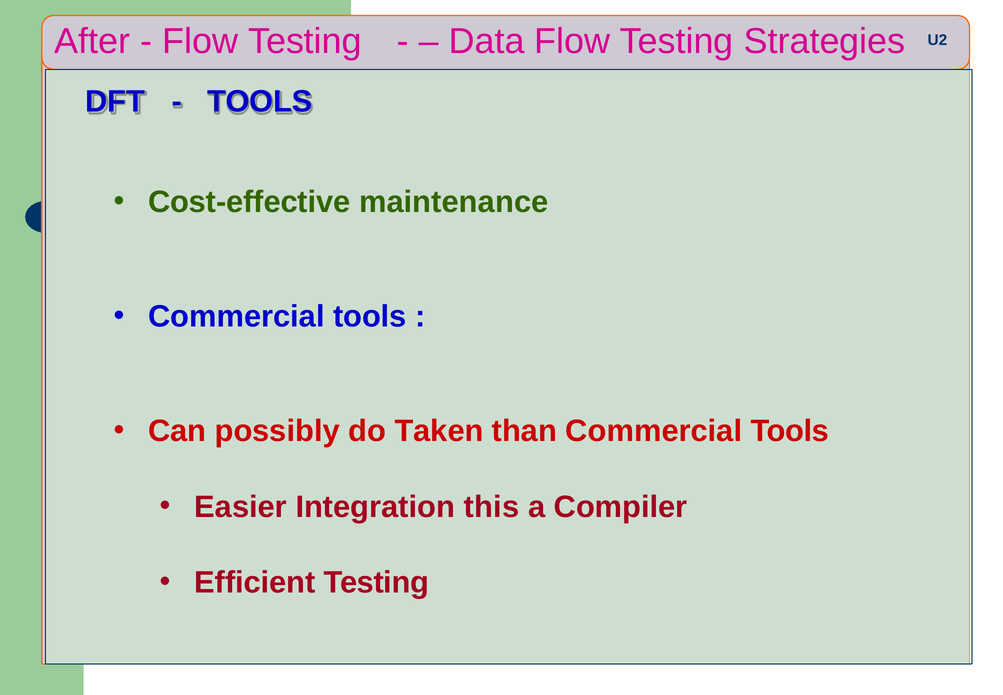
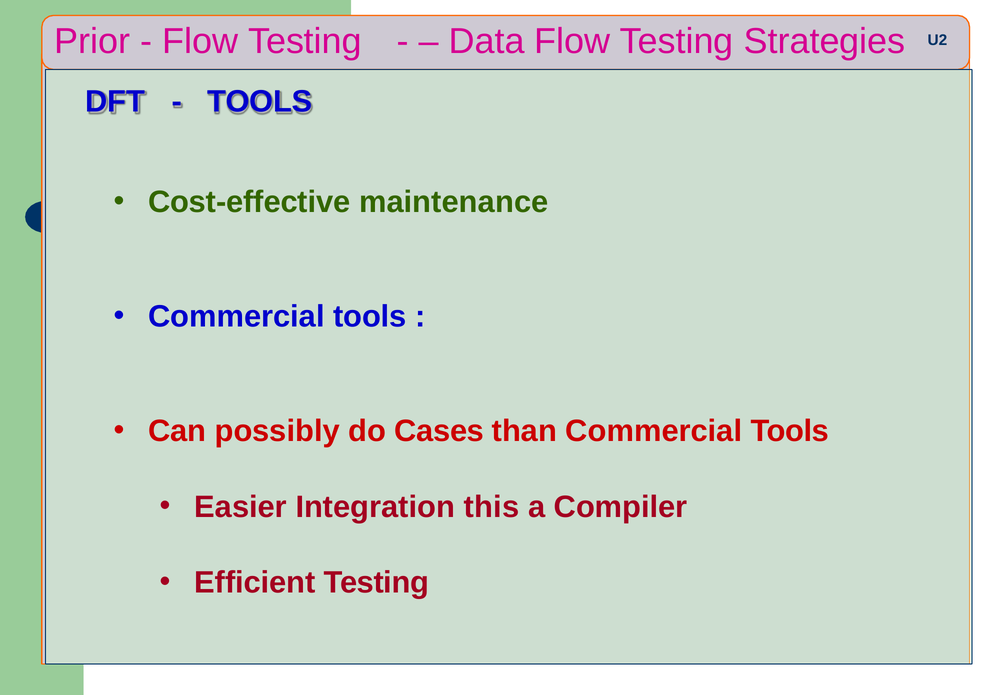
After: After -> Prior (92, 41)
Taken: Taken -> Cases (439, 431)
